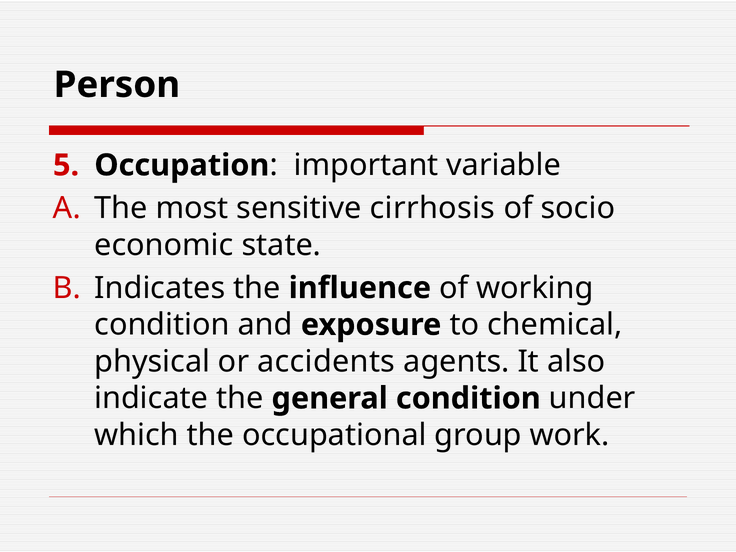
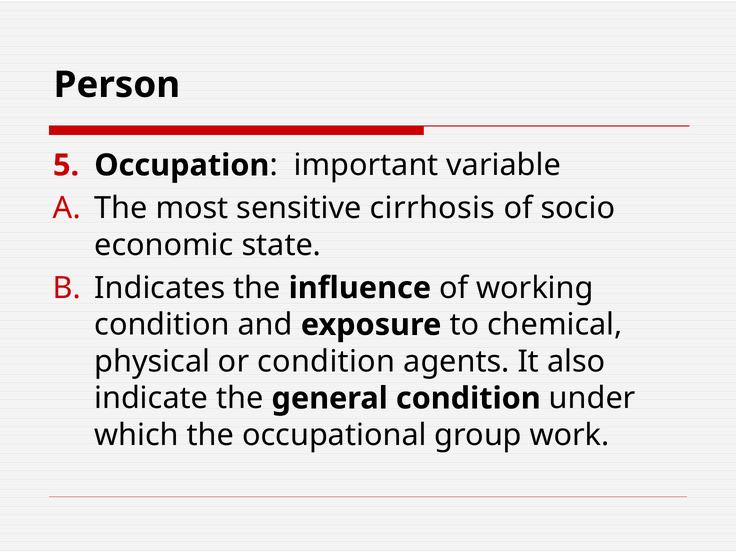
or accidents: accidents -> condition (326, 362)
